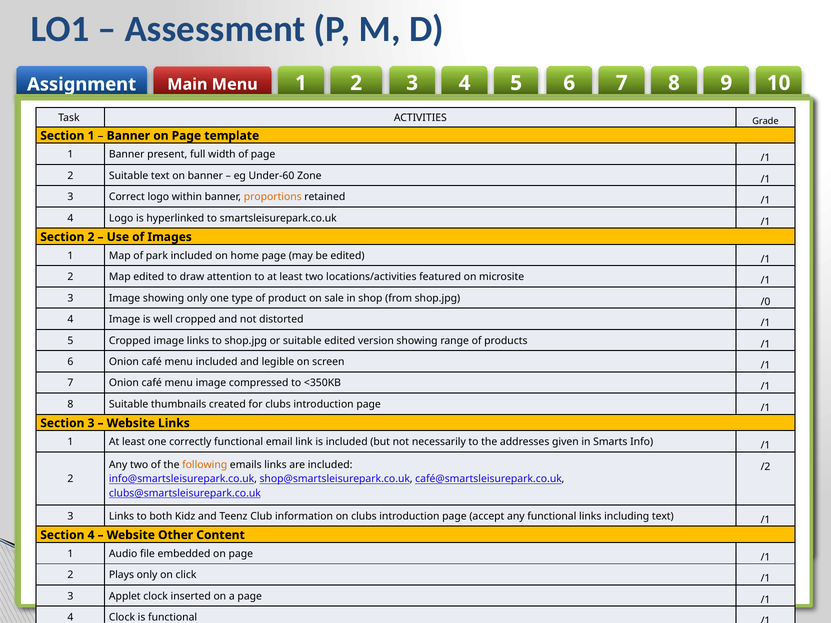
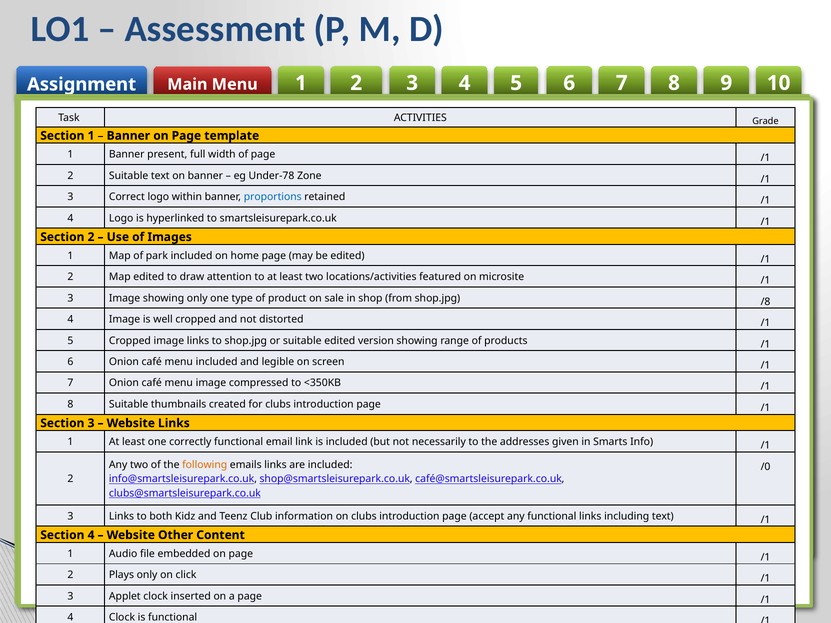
Under-60: Under-60 -> Under-78 (271, 176)
proportions colour: orange -> blue (273, 197)
/0: /0 -> /8 (766, 302)
/2: /2 -> /0 (766, 467)
